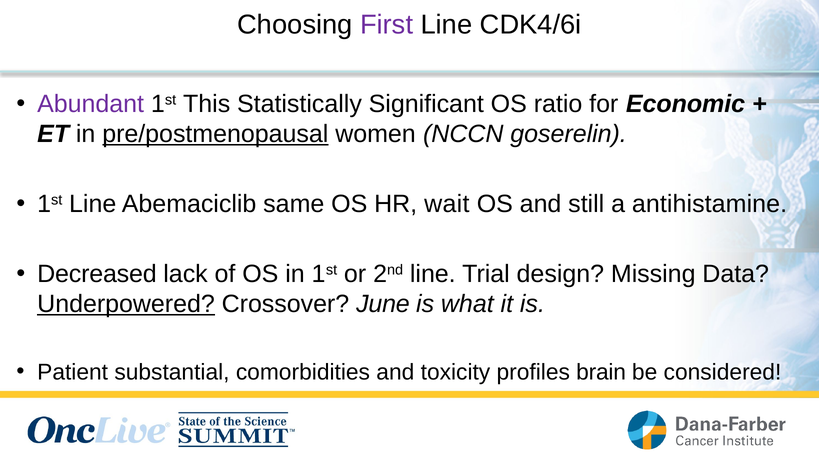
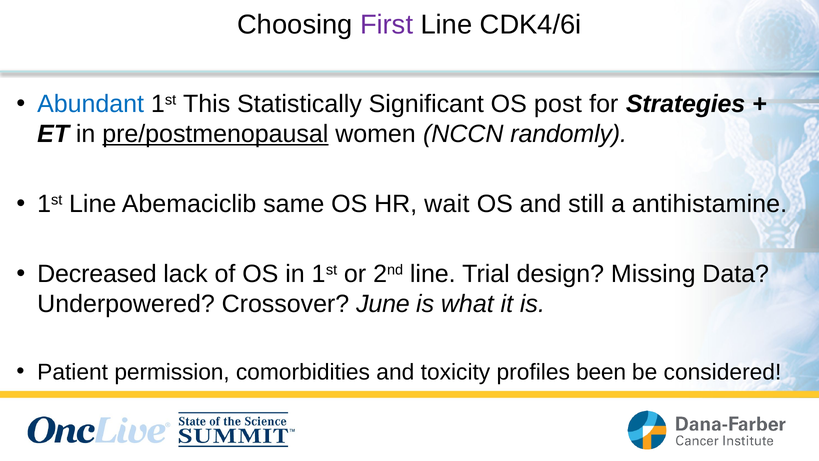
Abundant colour: purple -> blue (91, 104)
ratio: ratio -> post (558, 104)
Economic: Economic -> Strategies (686, 104)
goserelin: goserelin -> randomly (569, 134)
Underpowered underline: present -> none (126, 304)
substantial: substantial -> permission (172, 372)
brain: brain -> been (601, 372)
